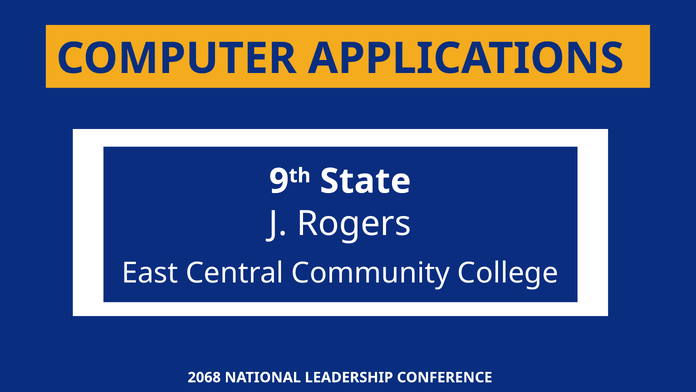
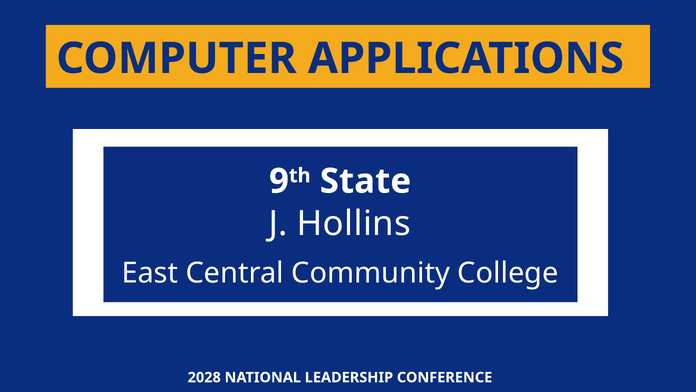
Rogers: Rogers -> Hollins (354, 223)
2068: 2068 -> 2028 (204, 377)
